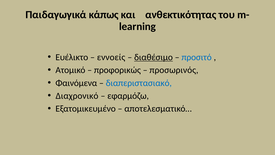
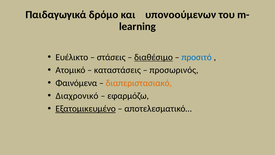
κάπως: κάπως -> δρόμο (104, 15)
ανθεκτικότητας: ανθεκτικότητας -> υπονοούμενων (181, 15)
εννοείς: εννοείς -> στάσεις (111, 57)
προφορικώς: προφορικώς -> καταστάσεις (117, 70)
διαπεριστασιακό colour: blue -> orange (139, 83)
Εξατομικευμένο underline: none -> present (86, 108)
